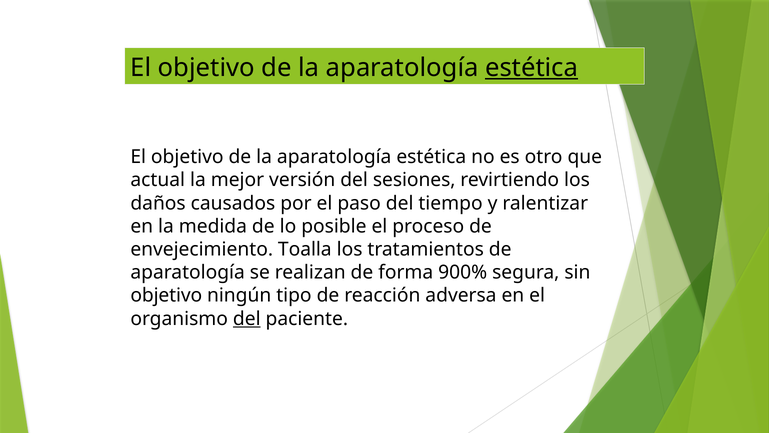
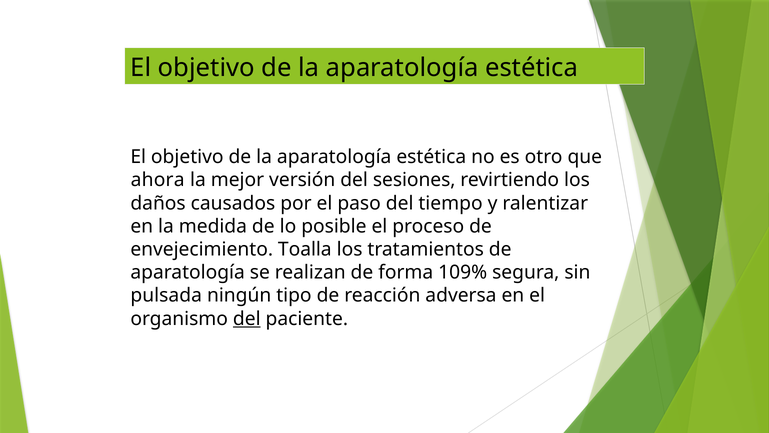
estética underline: present -> none (532, 68)
actual: actual -> ahora (158, 180)
900%: 900% -> 109% (463, 272)
objetivo: objetivo -> pulsada (166, 295)
